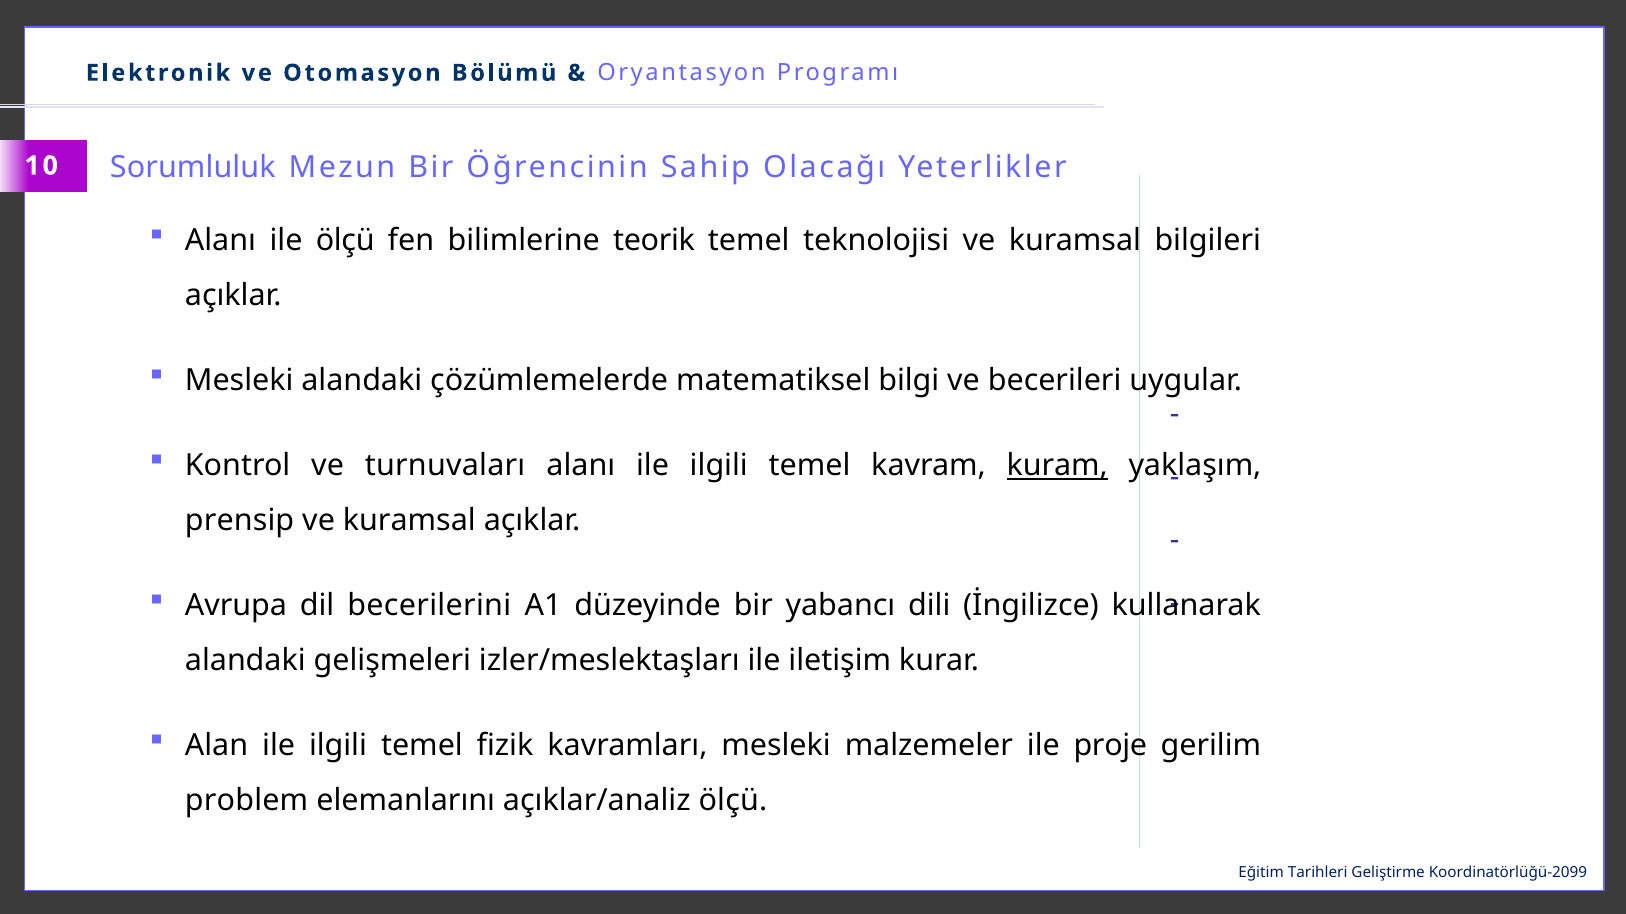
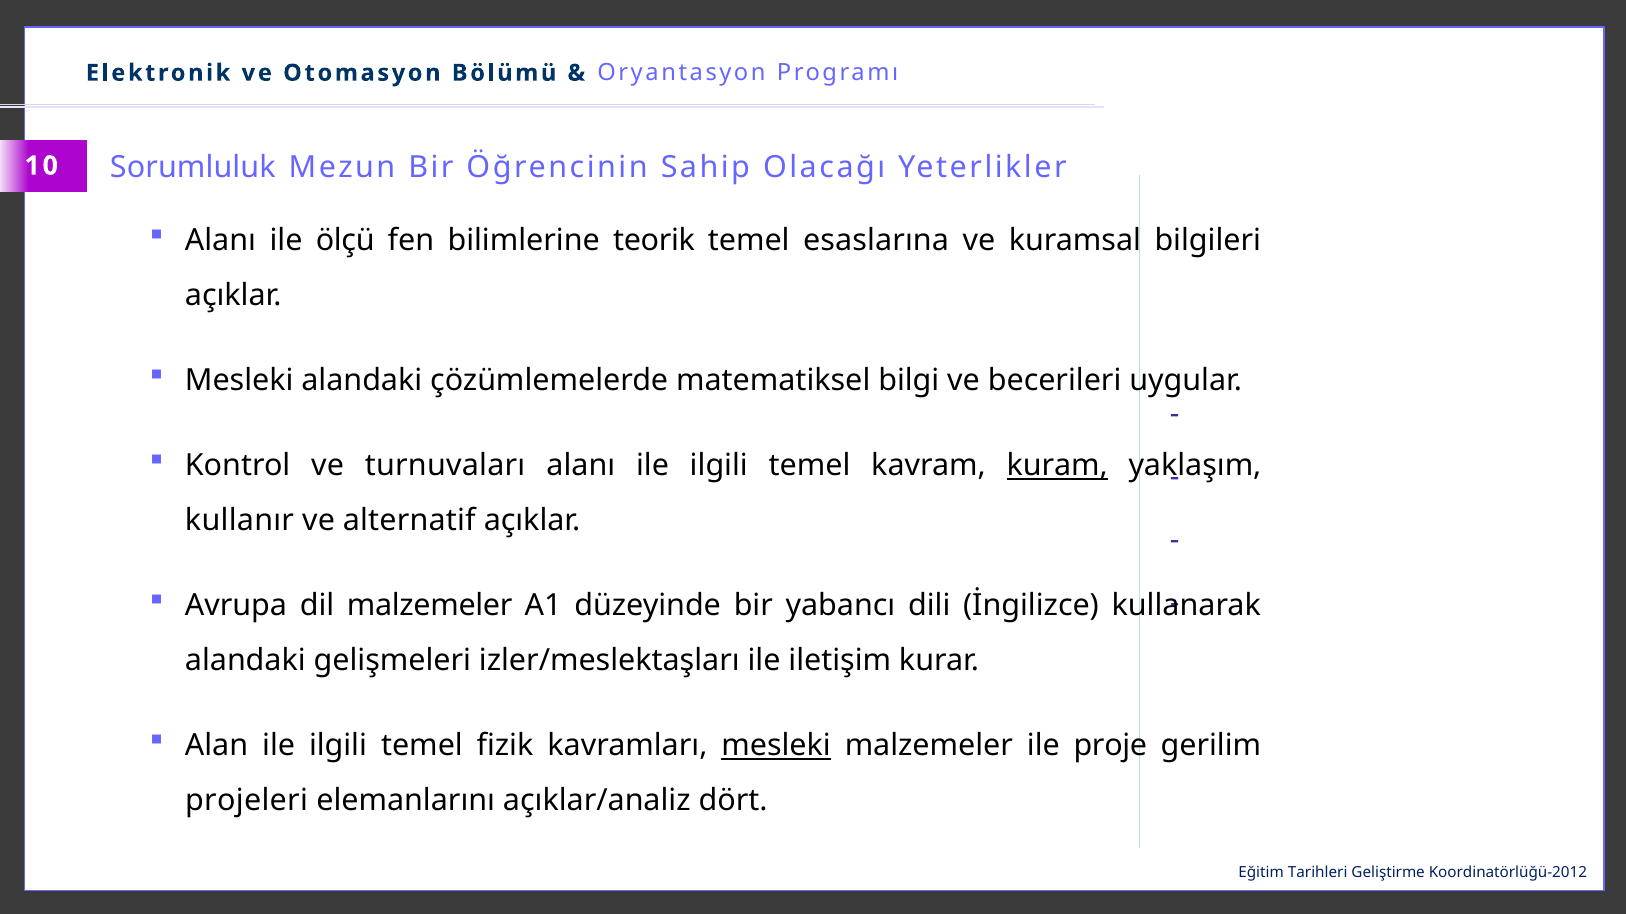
teknolojisi: teknolojisi -> esaslarına (876, 240)
prensip: prensip -> kullanır (240, 521)
kuramsal: kuramsal -> alternatif (409, 521)
dil becerilerini: becerilerini -> malzemeler (430, 606)
mesleki underline: none -> present (776, 746)
problem: problem -> projeleri (247, 801)
açıklar/analiz ölçü: ölçü -> dört (733, 801)
Koordinatörlüğü-2099: Koordinatörlüğü-2099 -> Koordinatörlüğü-2012 (1508, 873)
